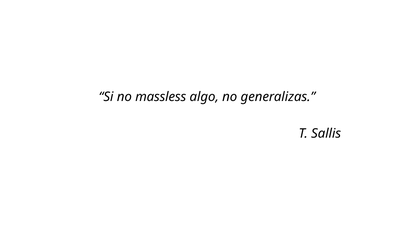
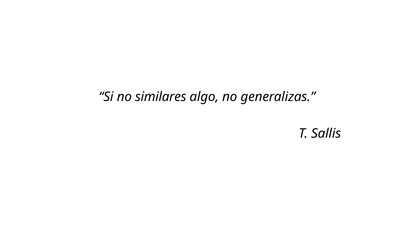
massless: massless -> similares (161, 97)
